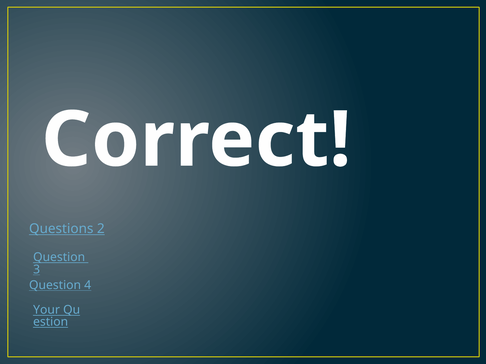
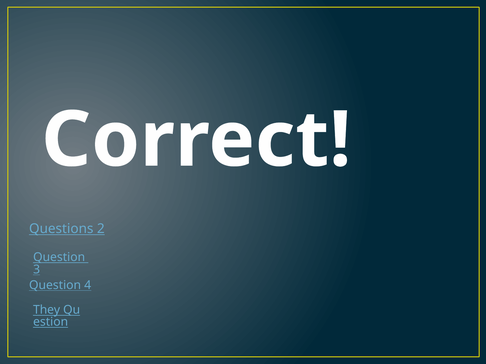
Your: Your -> They (47, 310)
